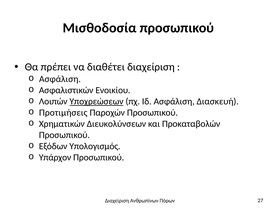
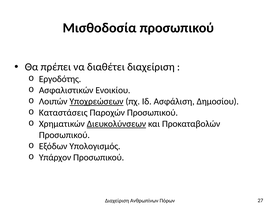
Ασφάλιση: Ασφάλιση -> Εργοδότης (60, 79)
Διασκευή: Διασκευή -> Δημοσίου (218, 101)
Προτιμήσεις: Προτιμήσεις -> Καταστάσεις (63, 113)
Διευκολύνσεων underline: none -> present (116, 124)
